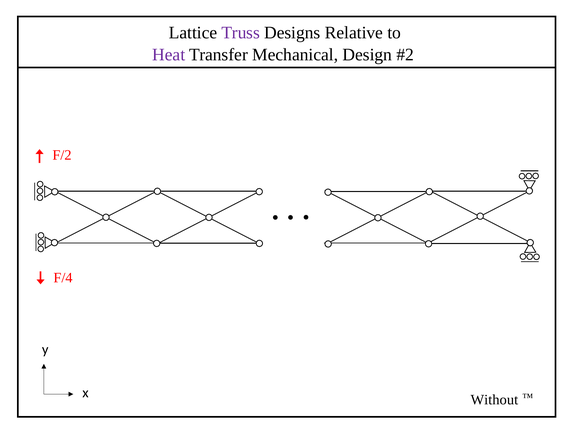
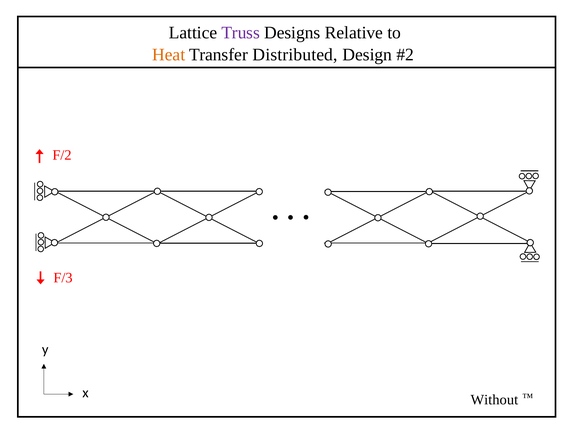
Heat colour: purple -> orange (169, 55)
Mechanical: Mechanical -> Distributed (295, 55)
F/4: F/4 -> F/3 (63, 277)
